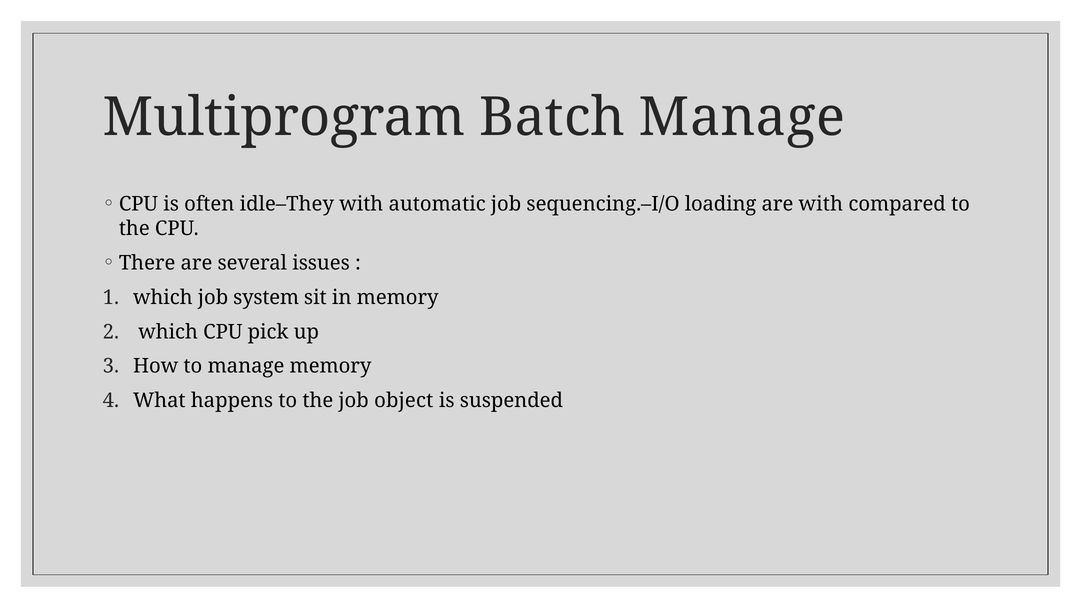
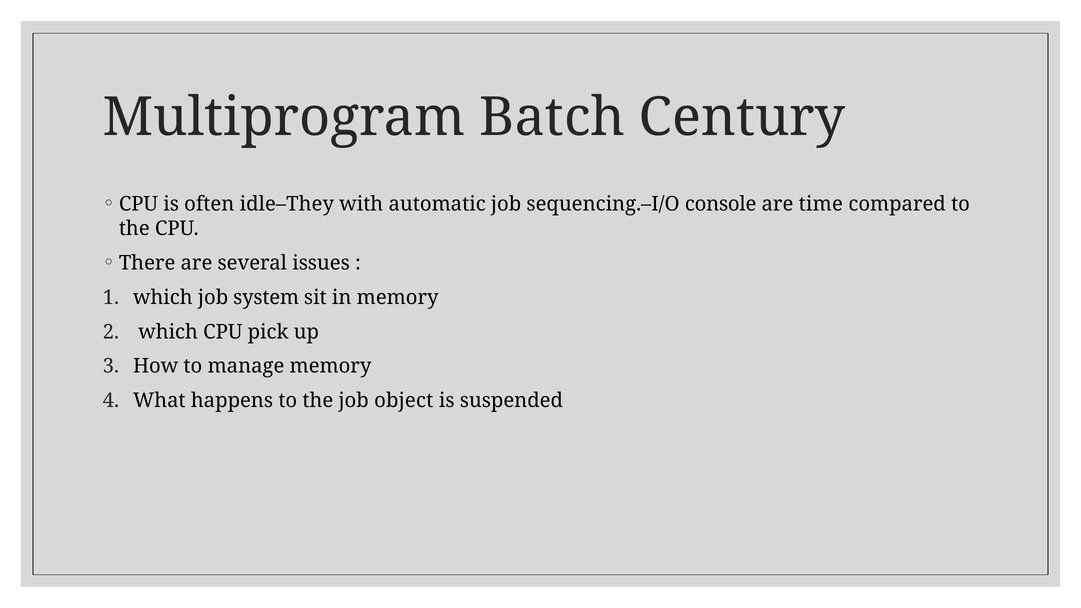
Batch Manage: Manage -> Century (742, 117)
loading: loading -> console (721, 204)
are with: with -> time (821, 204)
